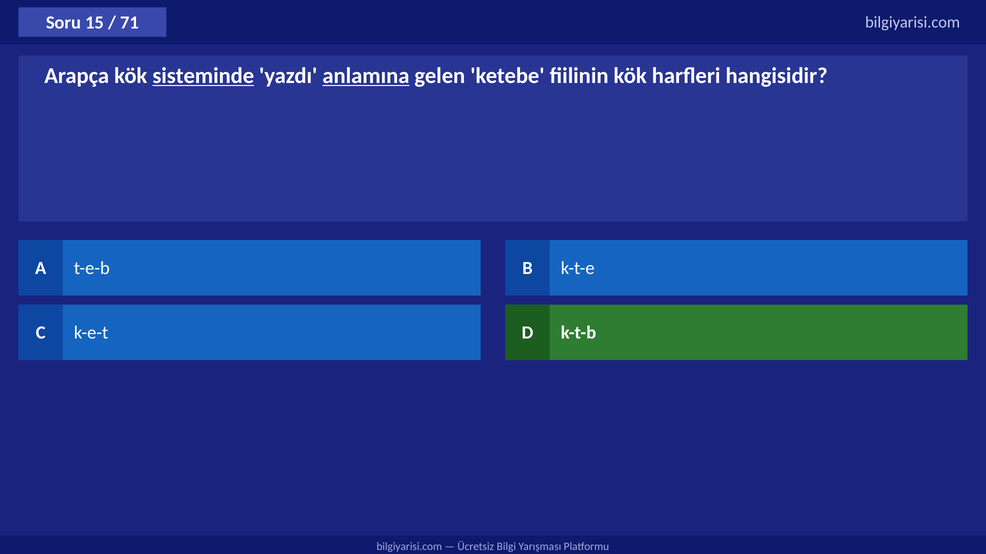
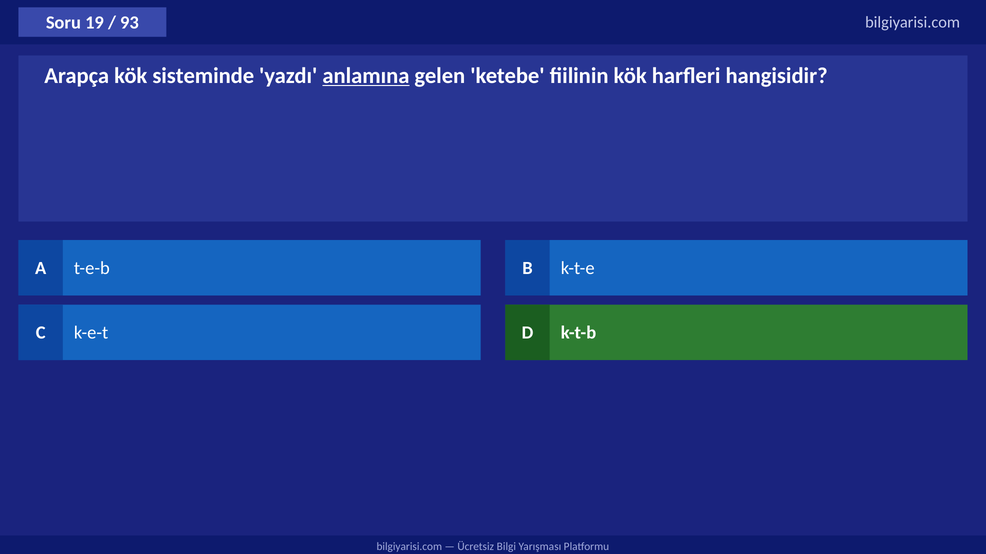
15: 15 -> 19 (94, 23)
71: 71 -> 93 (129, 23)
sisteminde underline: present -> none (203, 76)
